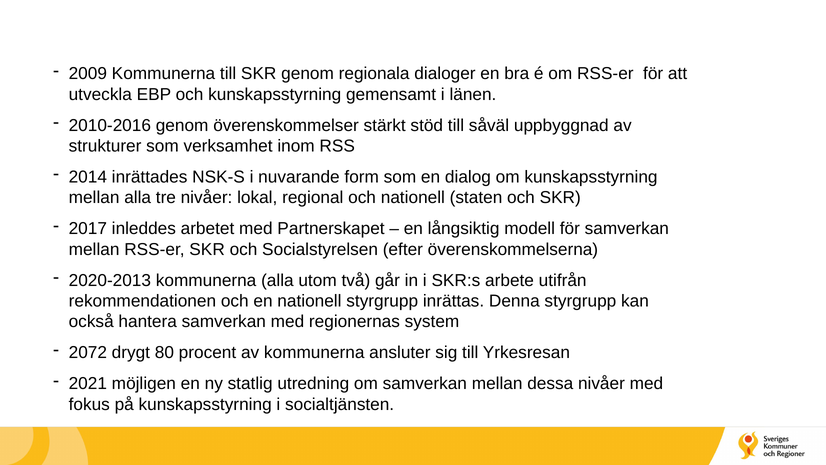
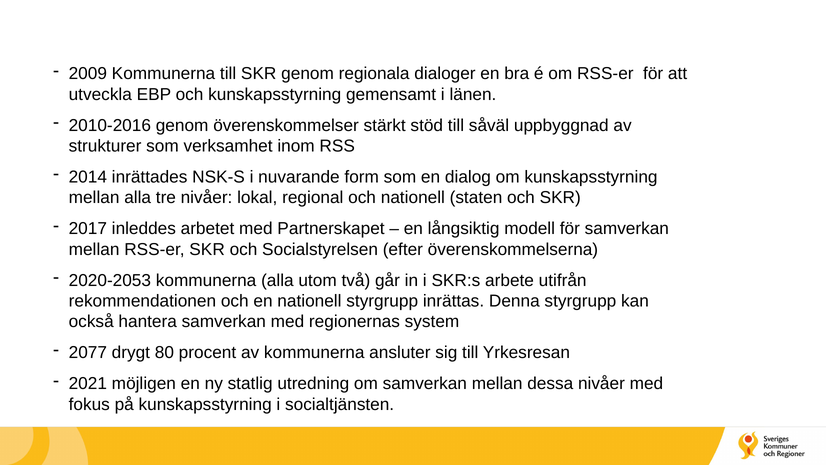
2020-2013: 2020-2013 -> 2020-2053 (110, 280)
2072: 2072 -> 2077 (88, 353)
